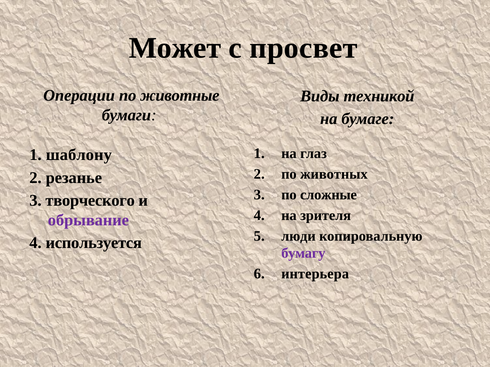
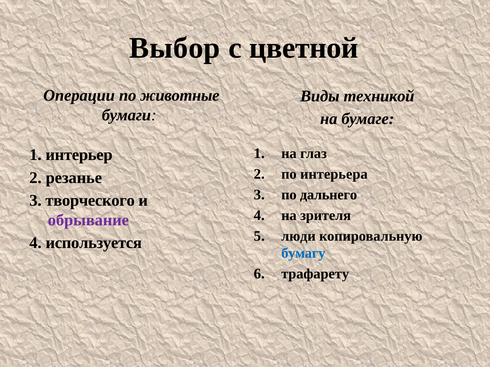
Может: Может -> Выбор (175, 48)
просвет: просвет -> цветной (304, 48)
шаблону: шаблону -> интерьер (79, 155)
животных: животных -> интерьера (334, 174)
сложные: сложные -> дальнего (328, 195)
бумагу colour: purple -> blue (303, 254)
интерьера: интерьера -> трафарету (315, 274)
